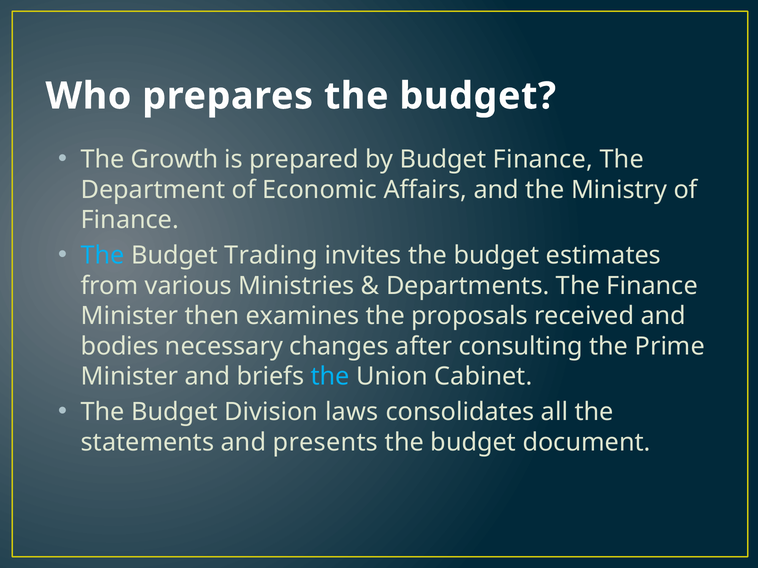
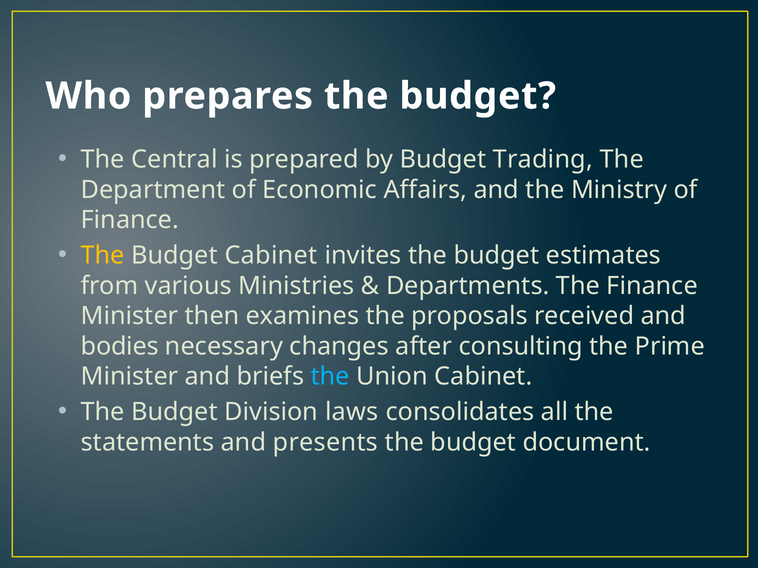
Growth: Growth -> Central (174, 160)
Budget Finance: Finance -> Trading (543, 160)
The colour: light blue -> yellow (103, 256)
Budget Trading: Trading -> Cabinet (271, 256)
